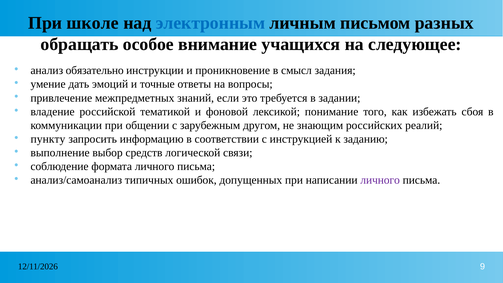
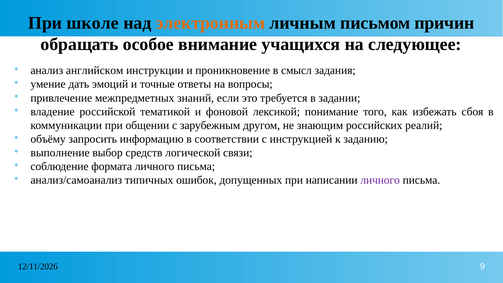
электронным colour: blue -> orange (210, 23)
разных: разных -> причин (444, 23)
обязательно: обязательно -> английском (95, 71)
пункту: пункту -> объёму (48, 139)
